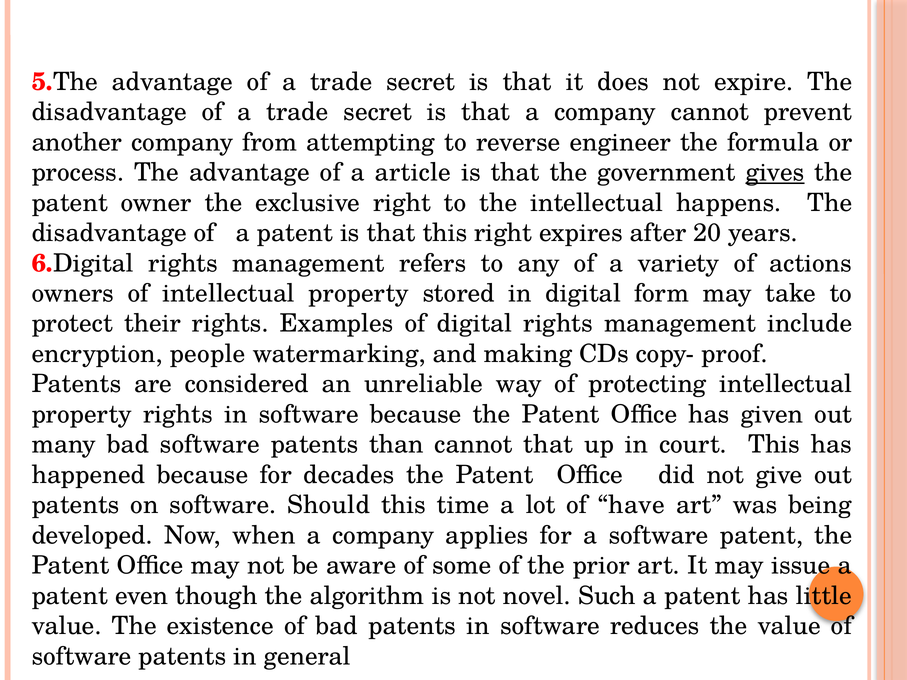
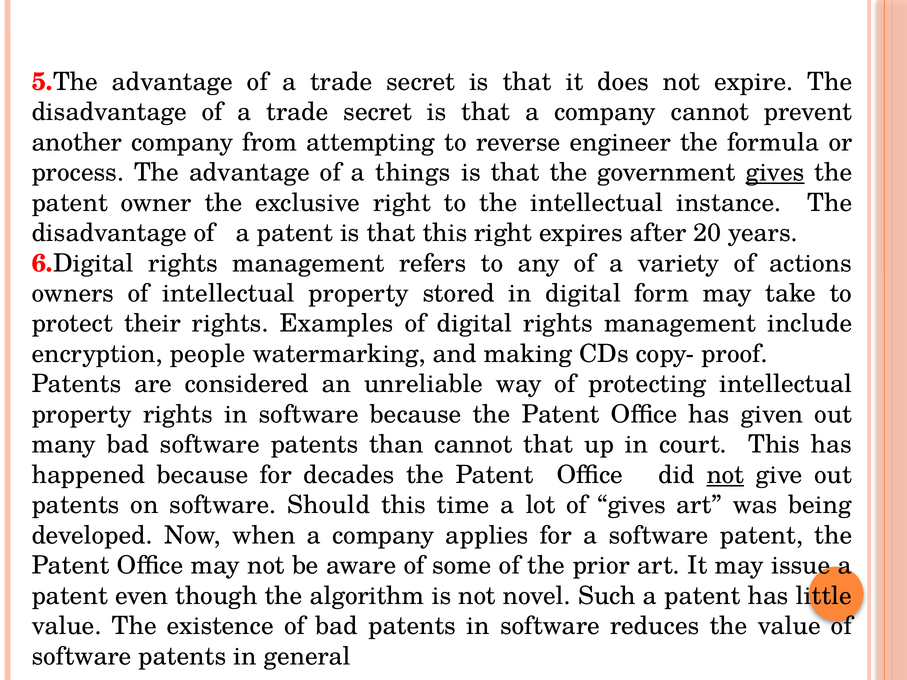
article: article -> things (413, 173)
happens: happens -> instance (729, 203)
not underline: none -> present (725, 475)
of have: have -> gives (632, 505)
